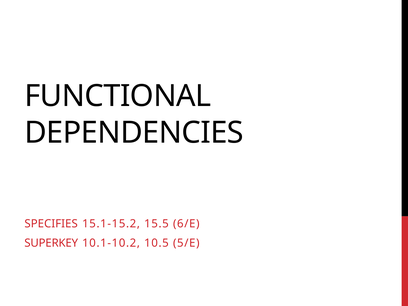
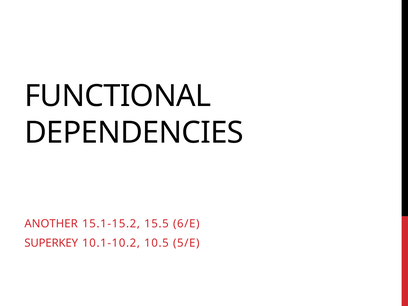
SPECIFIES: SPECIFIES -> ANOTHER (51, 224)
